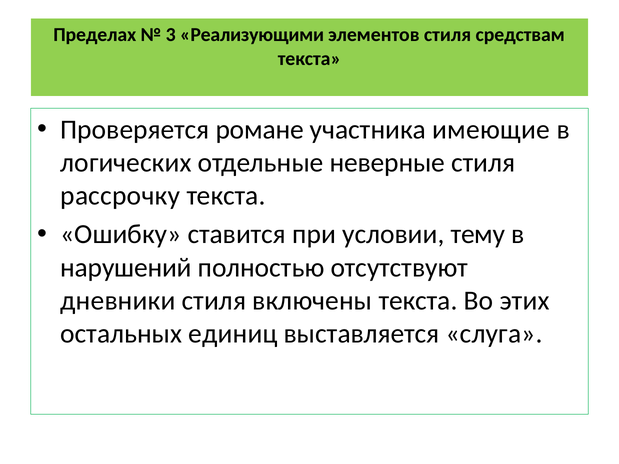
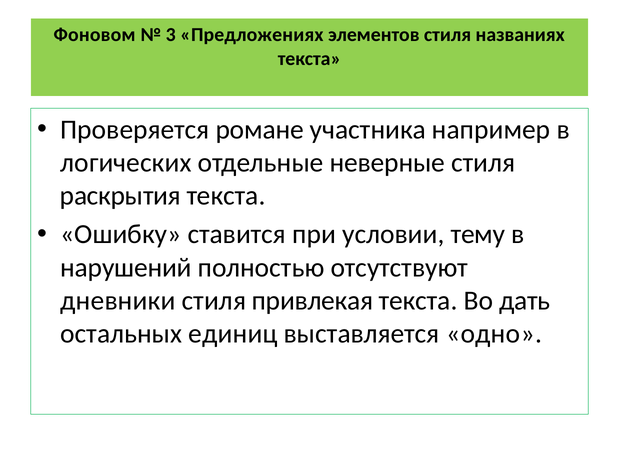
Пределах: Пределах -> Фоновом (95, 35)
Реализующими: Реализующими -> Предложениях (252, 35)
средствам: средствам -> названиях (520, 35)
имеющие: имеющие -> например (491, 130)
рассрочку: рассрочку -> раскрытия (120, 196)
включены: включены -> привлекая (312, 301)
этих: этих -> дать (525, 301)
слуга: слуга -> одно (494, 334)
